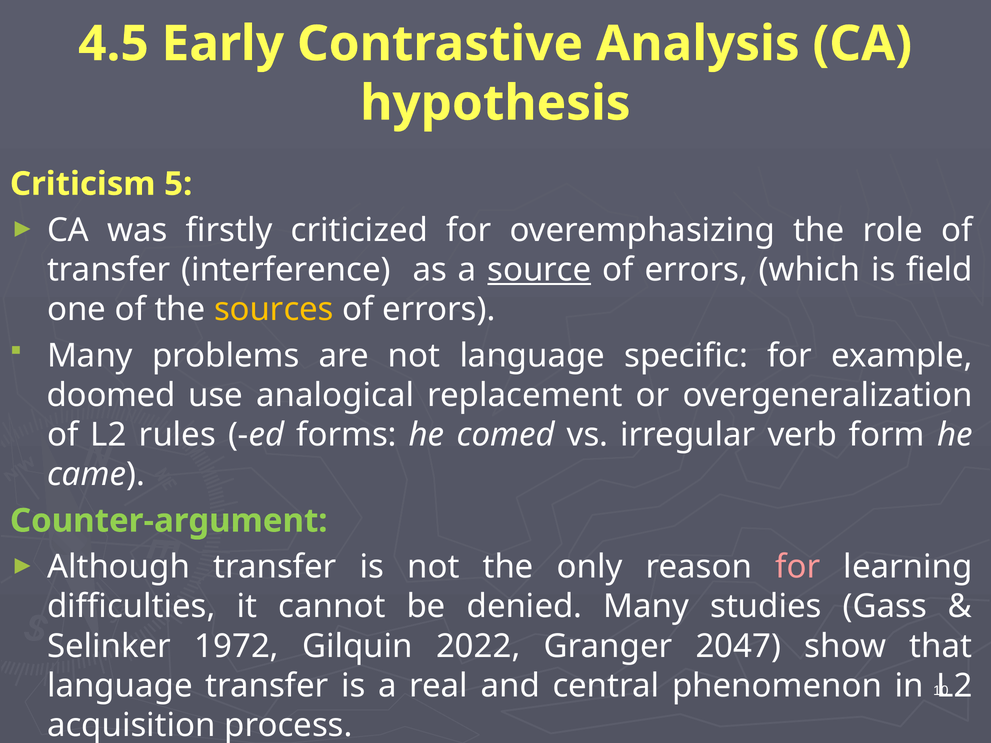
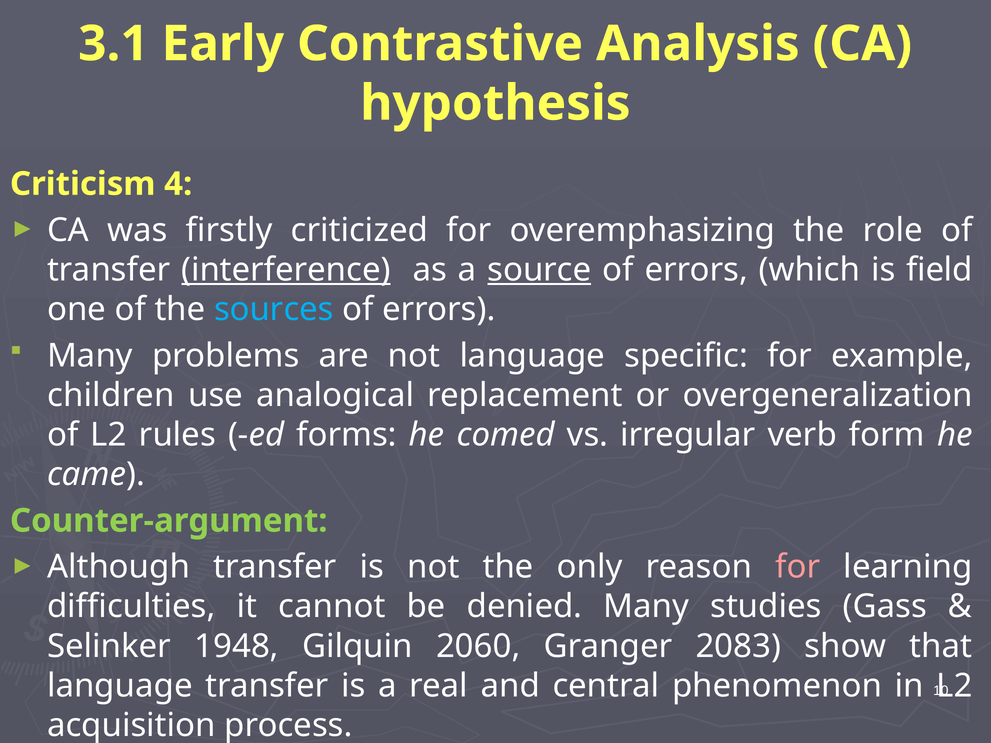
4.5: 4.5 -> 3.1 (113, 44)
5: 5 -> 4 (178, 184)
interference underline: none -> present (286, 270)
sources colour: yellow -> light blue (274, 310)
doomed: doomed -> children (111, 395)
1972: 1972 -> 1948 (237, 646)
2022: 2022 -> 2060 (478, 646)
2047: 2047 -> 2083 (738, 646)
